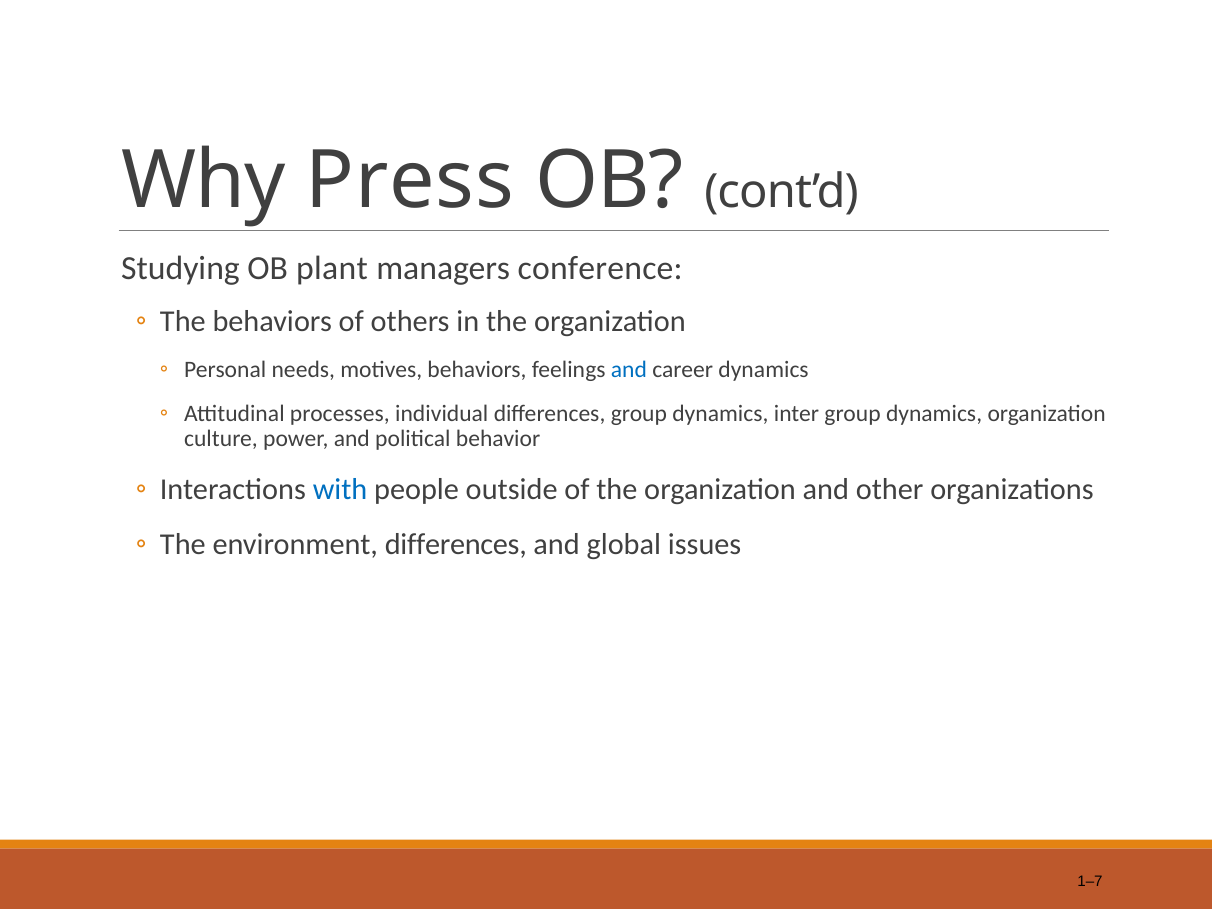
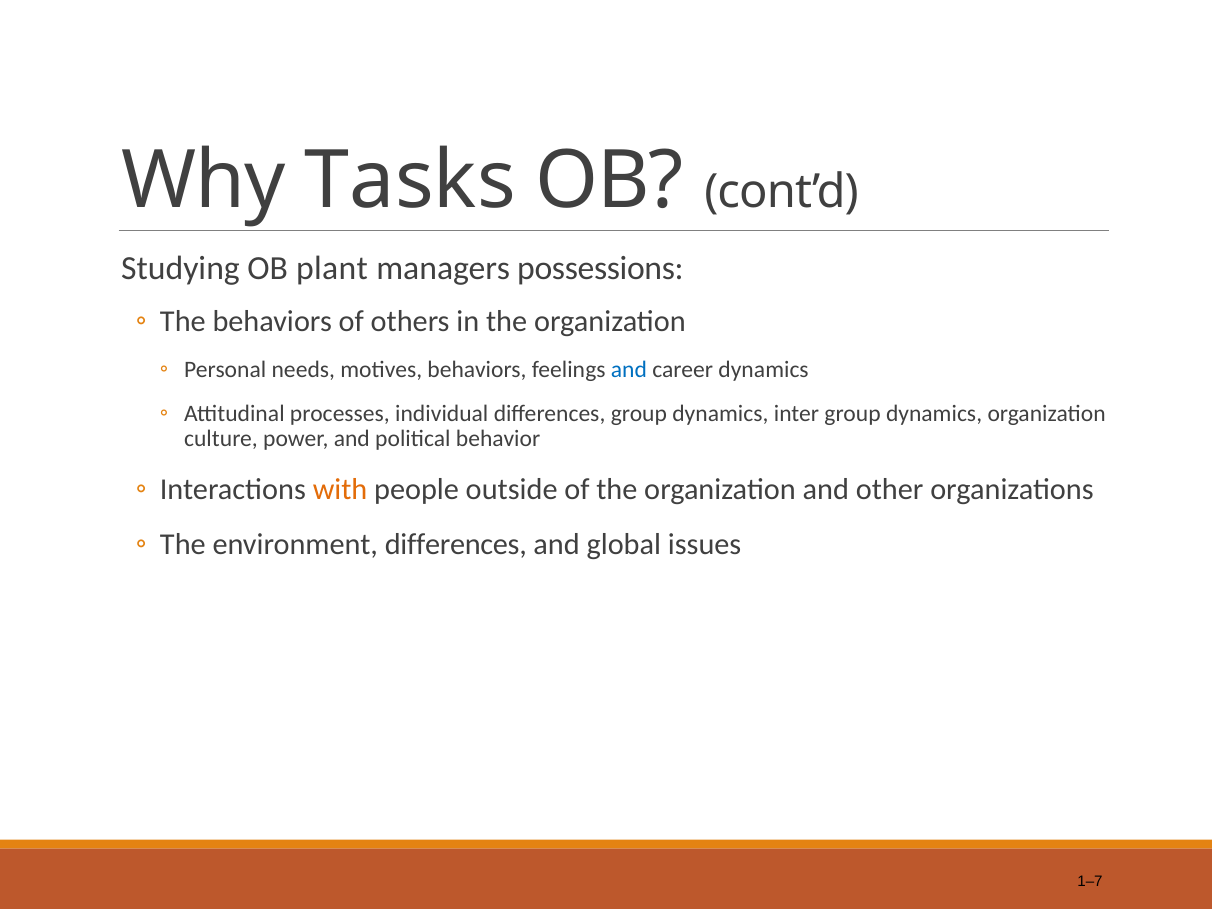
Press: Press -> Tasks (410, 181)
conference: conference -> possessions (600, 269)
with colour: blue -> orange (340, 490)
